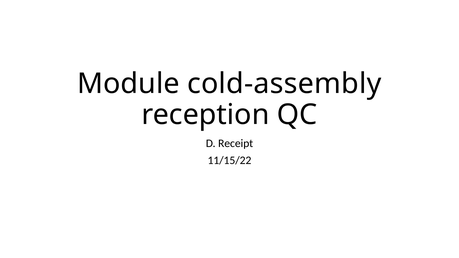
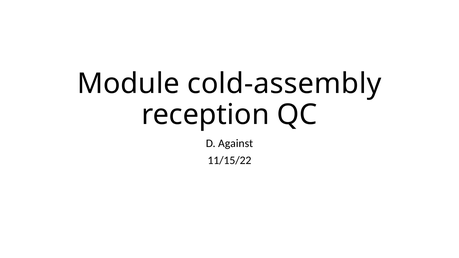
Receipt: Receipt -> Against (236, 143)
